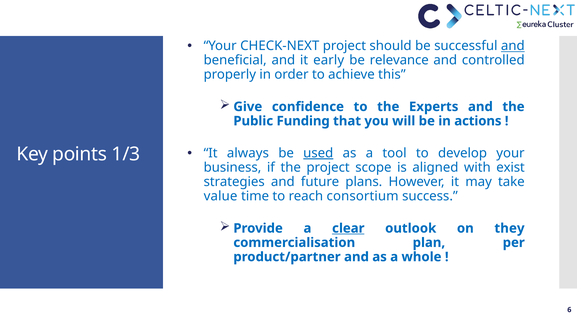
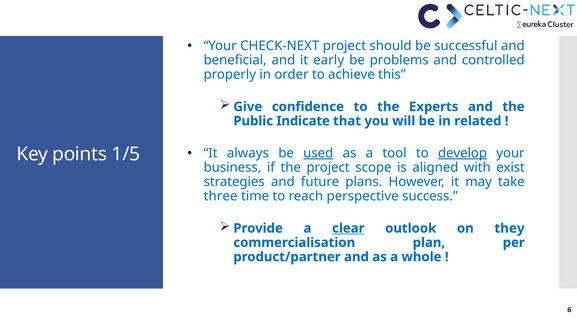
and underline: present -> none (513, 46)
relevance: relevance -> problems (399, 60)
Funding: Funding -> Indicate (303, 121)
actions: actions -> related (478, 121)
develop underline: none -> present (462, 153)
1/3: 1/3 -> 1/5 (126, 154)
value: value -> three (221, 196)
consortium: consortium -> perspective (363, 196)
